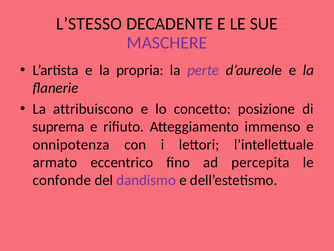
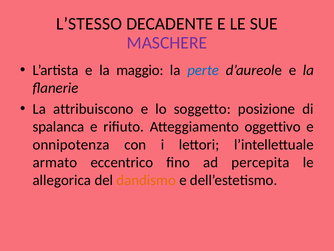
propria: propria -> maggio (140, 70)
perte colour: purple -> blue (203, 70)
concetto: concetto -> soggetto (202, 109)
suprema: suprema -> spalanca (58, 126)
immenso: immenso -> oggettivo (273, 126)
confonde: confonde -> allegorica (62, 180)
dandismo colour: purple -> orange (146, 180)
